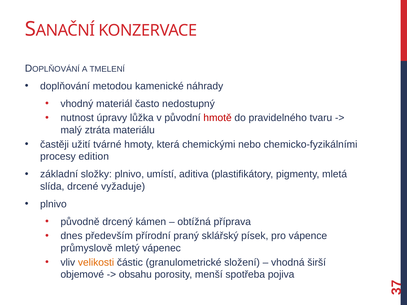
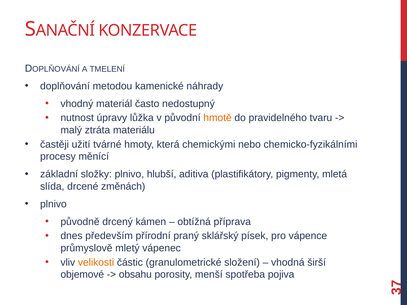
hmotě colour: red -> orange (218, 118)
edition: edition -> měnící (94, 157)
umístí: umístí -> hlubší (162, 174)
vyžaduje: vyžaduje -> změnách (123, 187)
